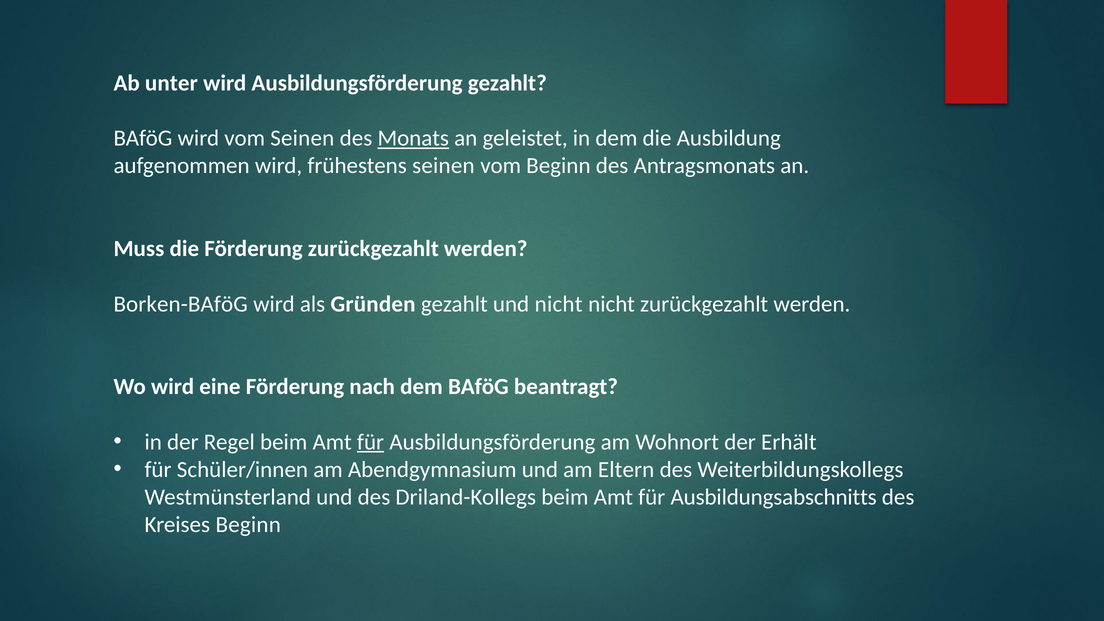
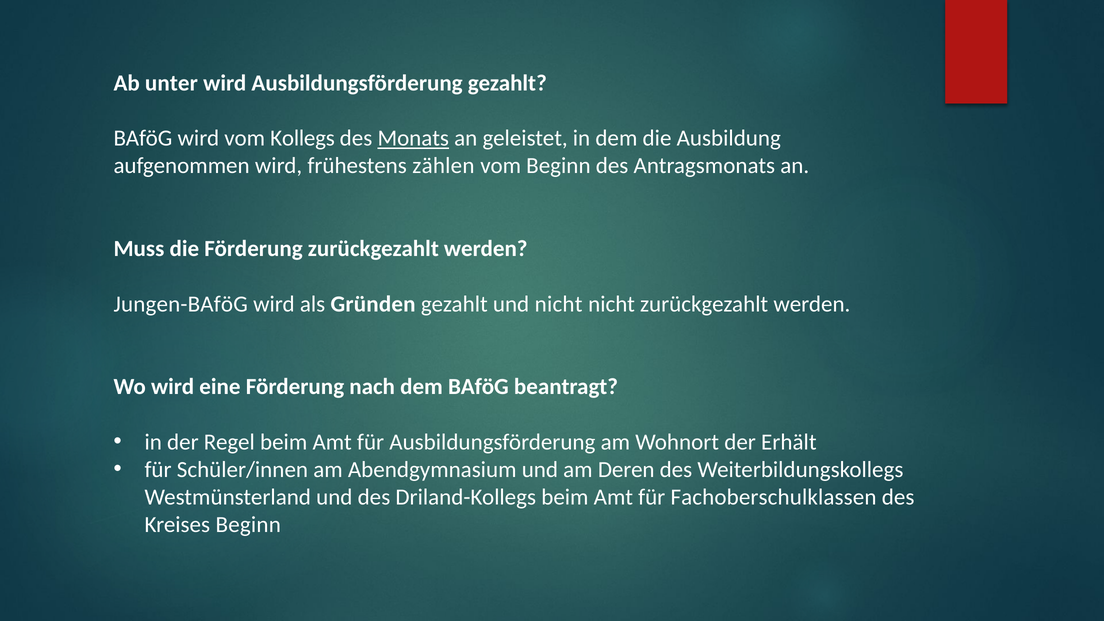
vom Seinen: Seinen -> Kollegs (303, 138)
frühestens seinen: seinen -> zählen (443, 166)
Borken-BAföG: Borken-BAföG -> Jungen-BAföG (181, 304)
für underline: present -> none (371, 442)
Eltern: Eltern -> Deren (626, 470)
Ausbildungsabschnitts: Ausbildungsabschnitts -> Fachoberschulklassen (773, 497)
